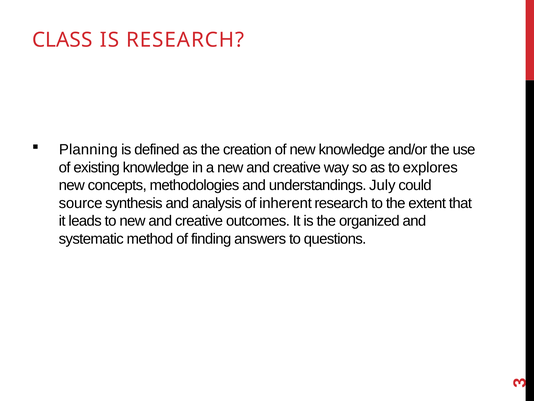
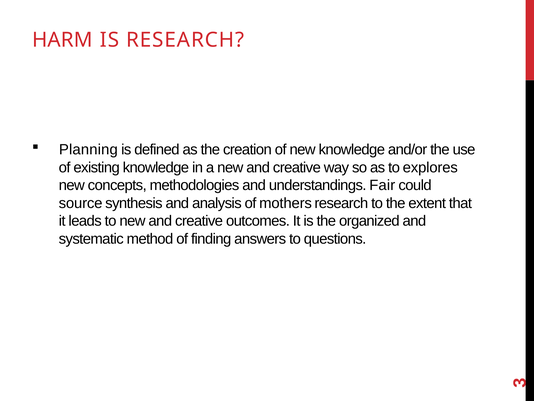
CLASS: CLASS -> HARM (62, 40)
July: July -> Fair (382, 185)
inherent: inherent -> mothers (286, 203)
